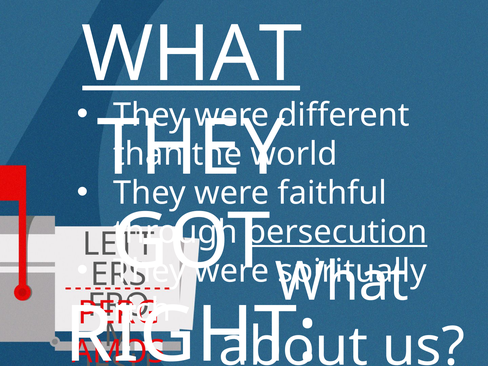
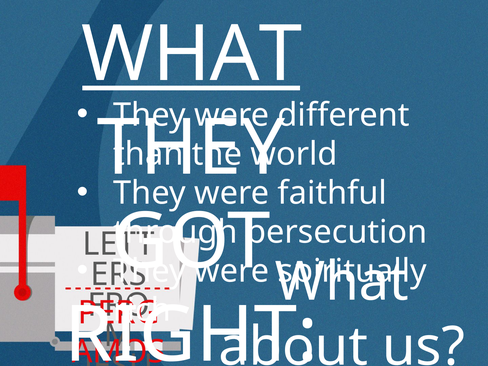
persecution underline: present -> none (337, 232)
